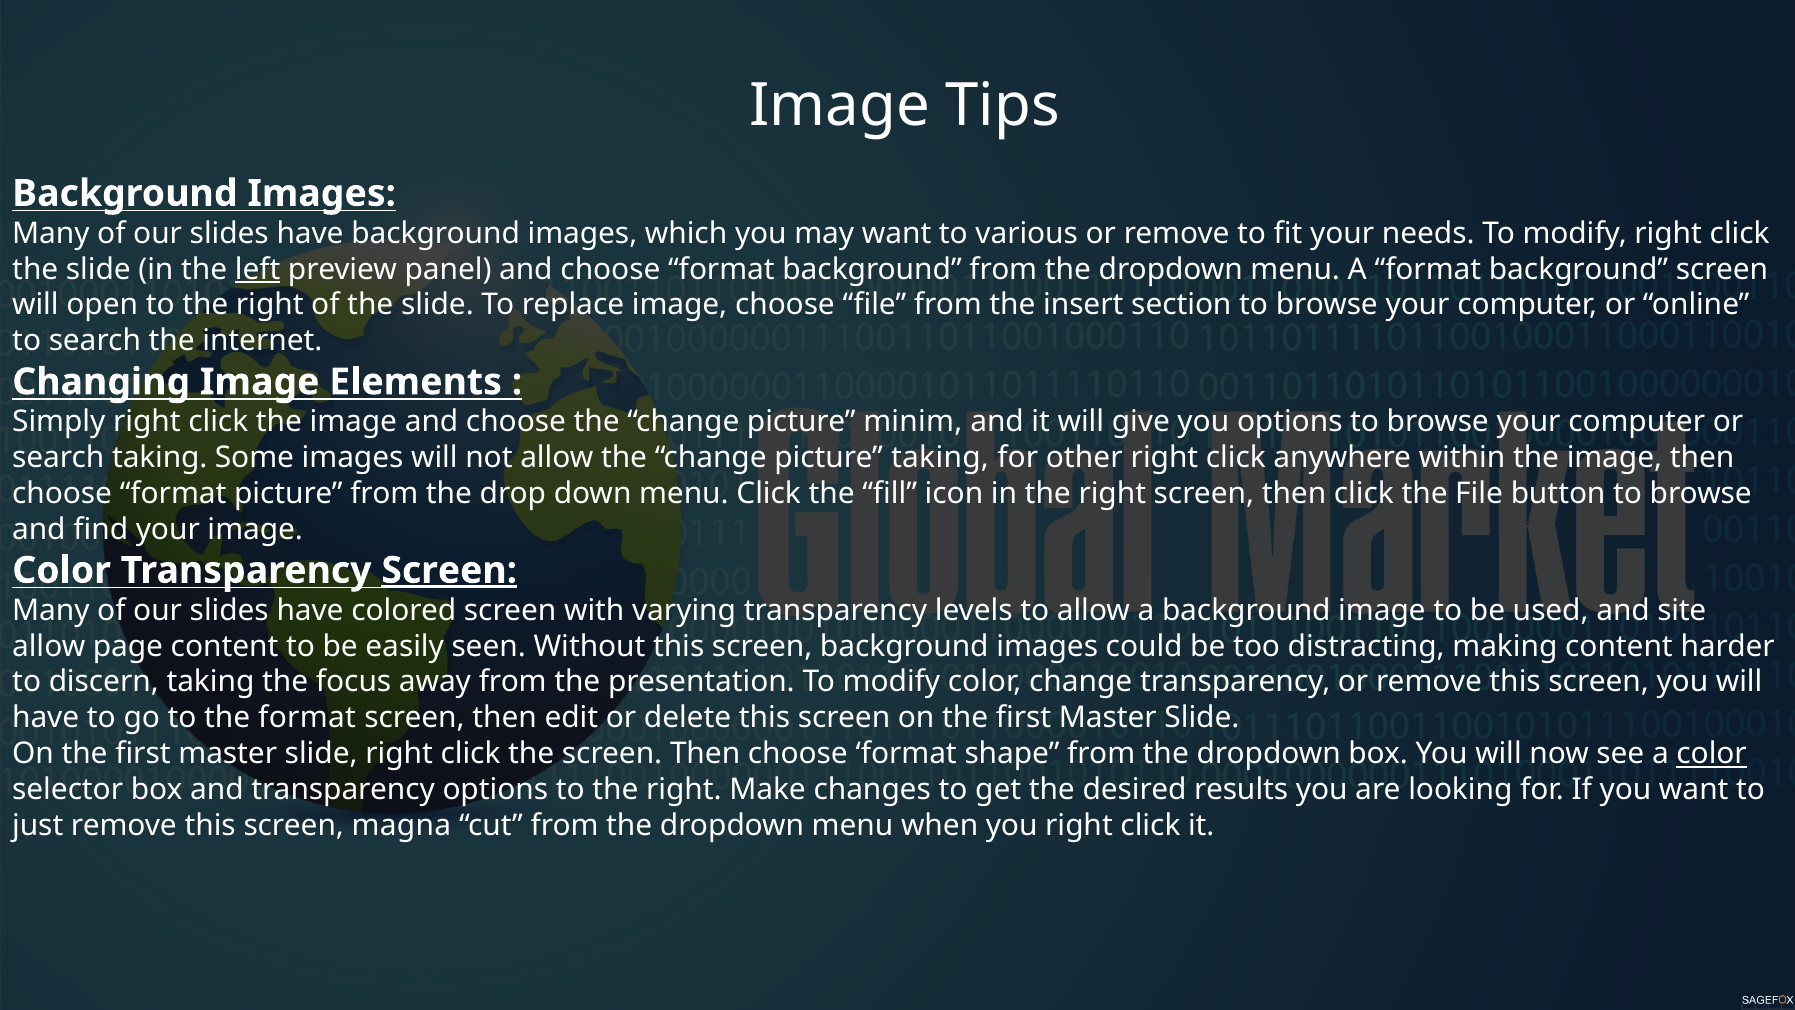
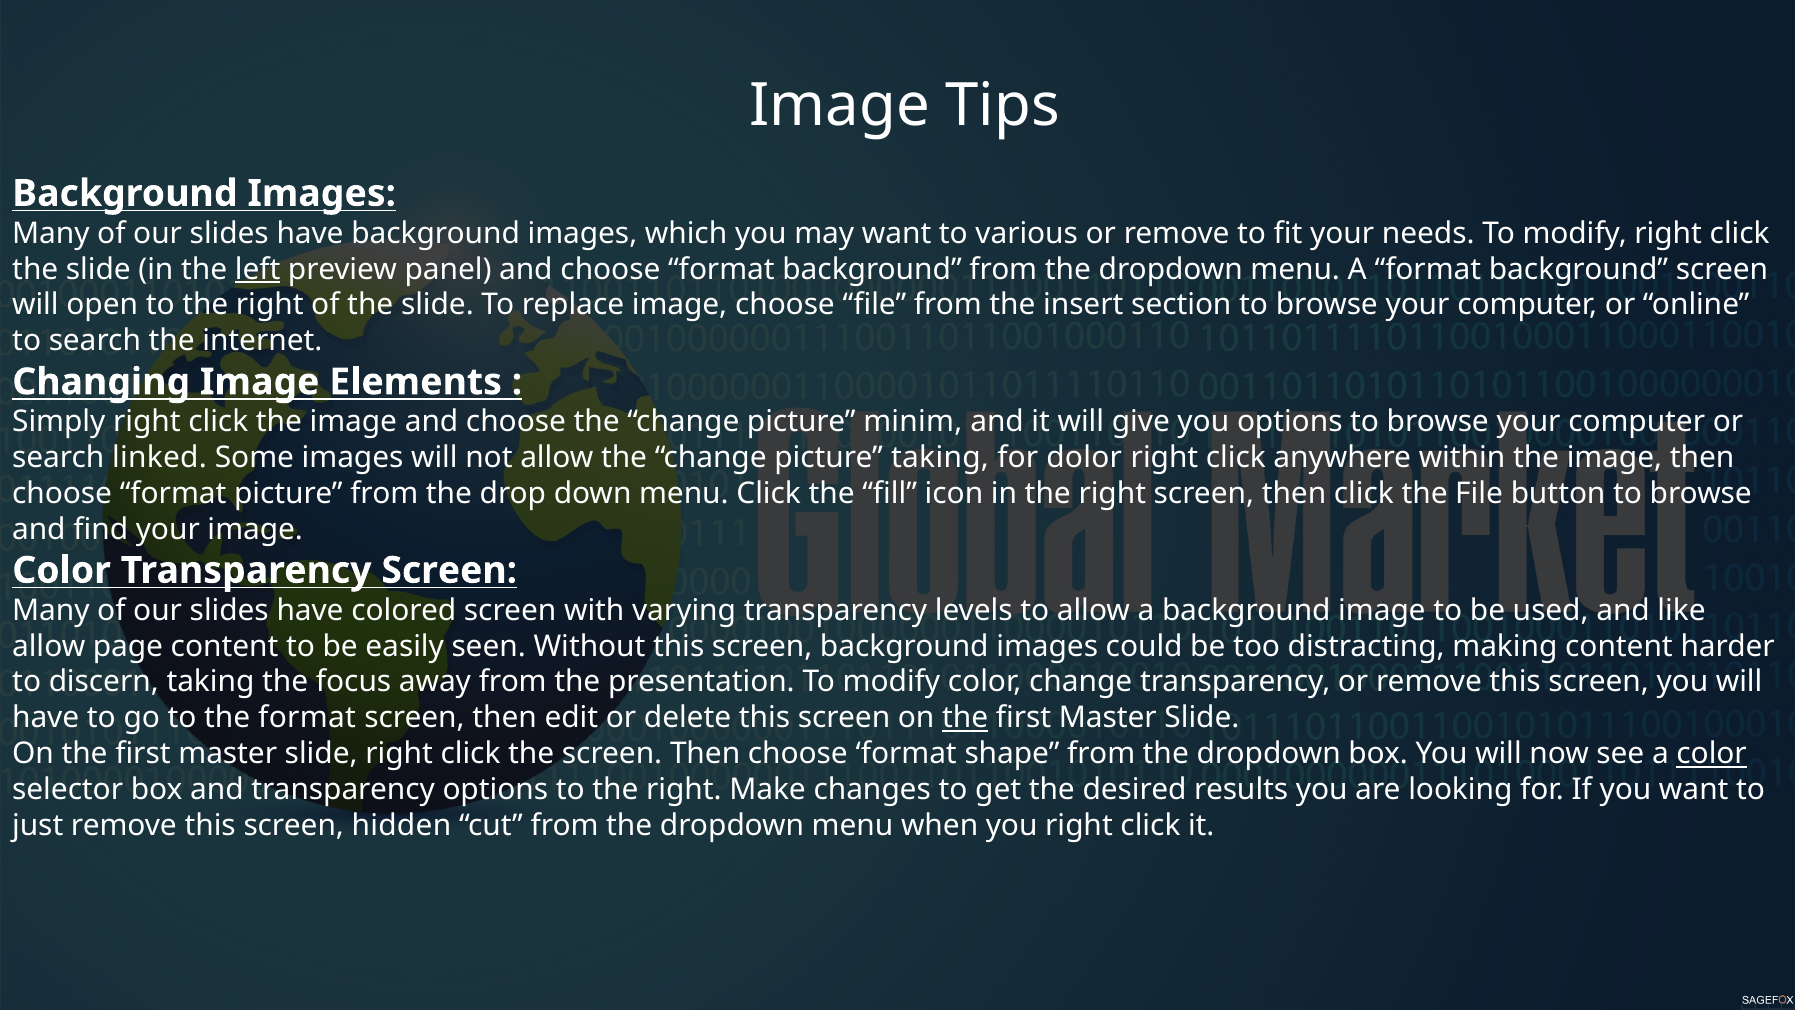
search taking: taking -> linked (160, 458)
other: other -> dolor (1084, 458)
Screen underline: present -> none (449, 570)
site: site -> like (1682, 610)
the underline: none -> present (965, 718)
magna: magna -> hidden (401, 825)
